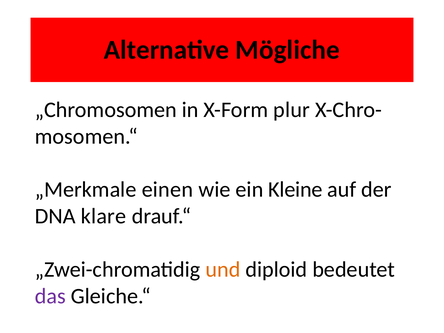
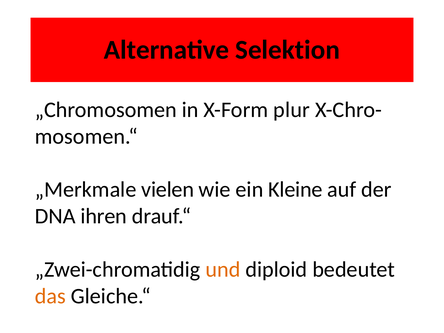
Mögliche: Mögliche -> Selektion (288, 50)
einen: einen -> vielen (168, 190)
klare: klare -> ihren (104, 216)
das colour: purple -> orange (50, 296)
